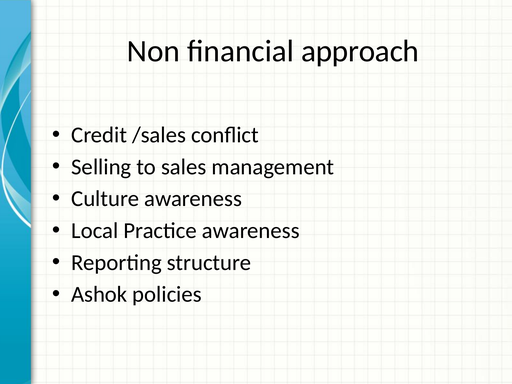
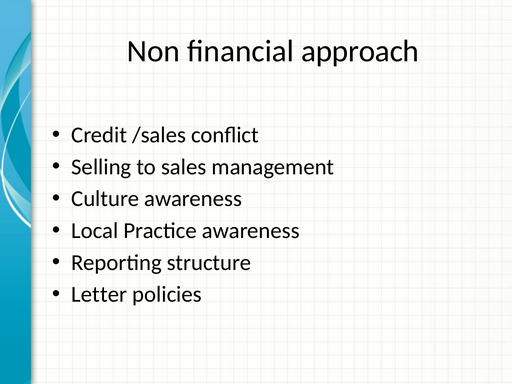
Ashok: Ashok -> Letter (99, 294)
